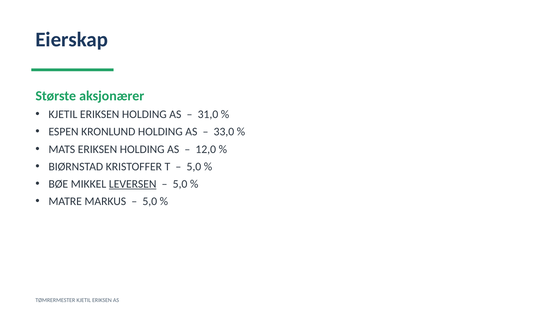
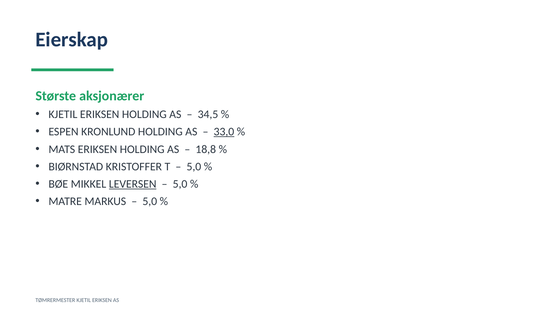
31,0: 31,0 -> 34,5 (208, 115)
33,0 underline: none -> present (224, 132)
12,0: 12,0 -> 18,8 (206, 149)
